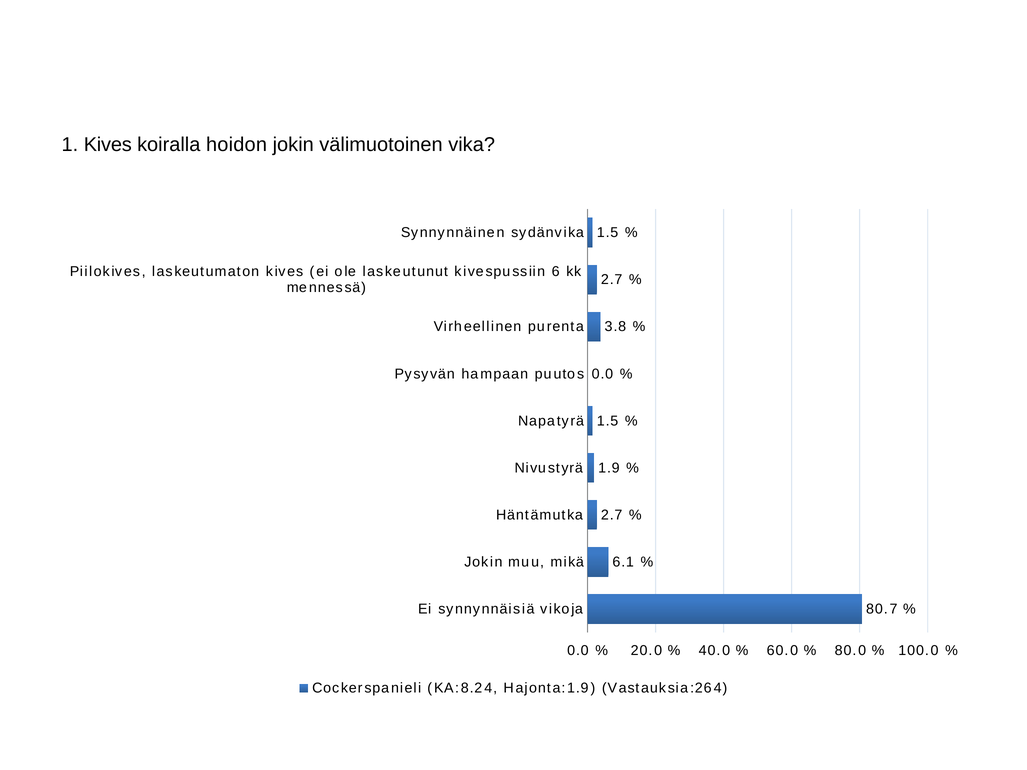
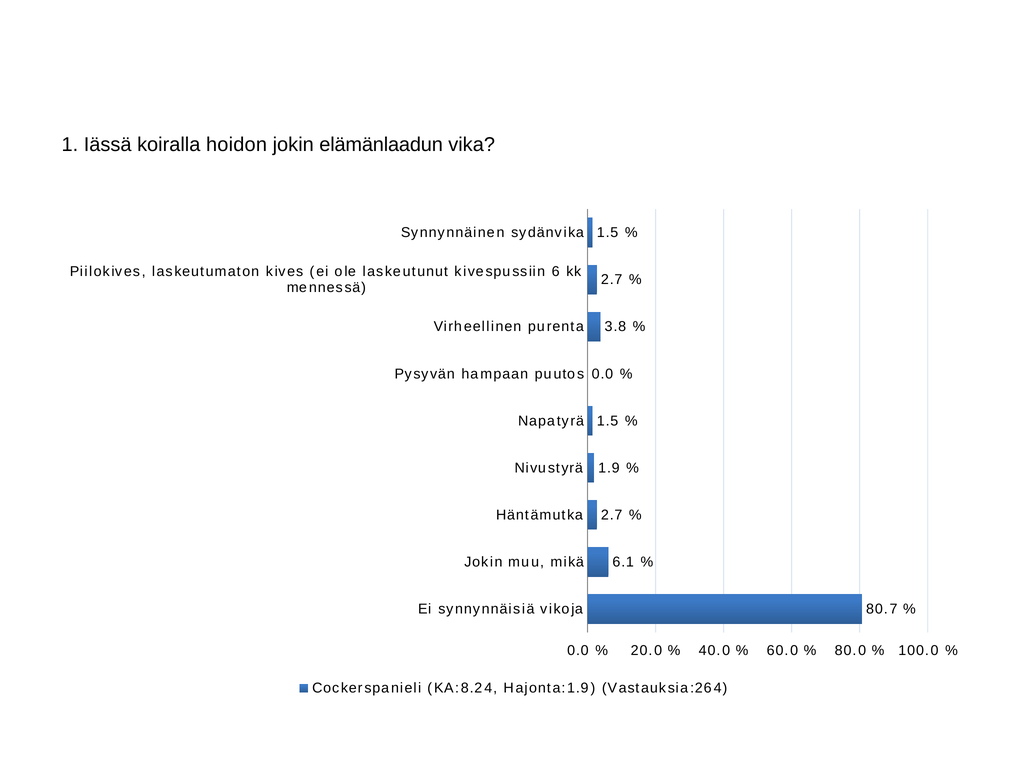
1 Kives: Kives -> Iässä (108, 145)
välimuotoinen: välimuotoinen -> elämänlaadun (381, 145)
